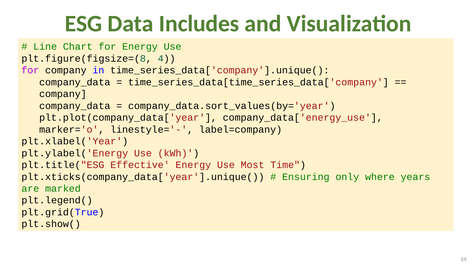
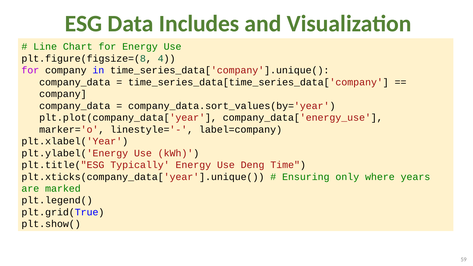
Effective: Effective -> Typically (140, 165)
Most: Most -> Deng (253, 165)
